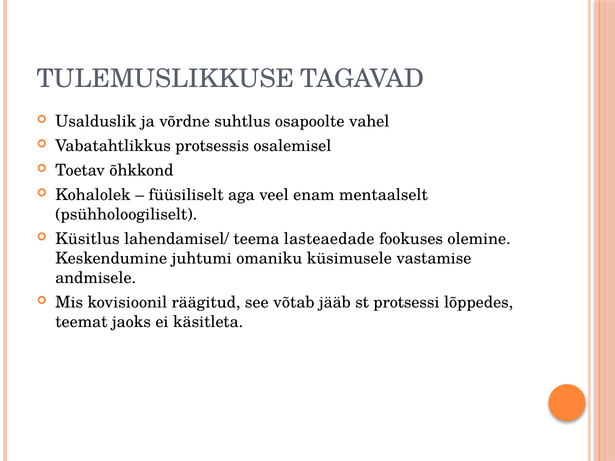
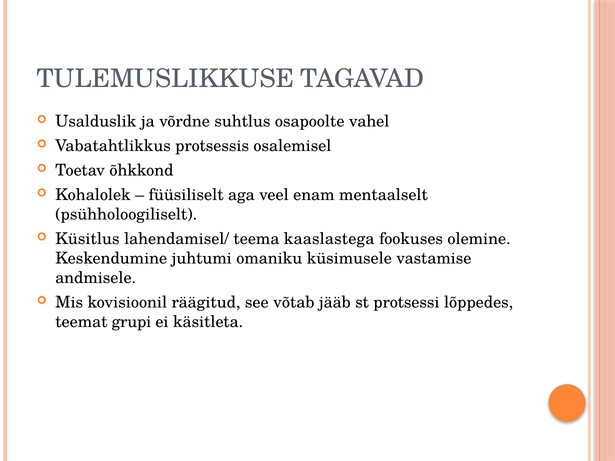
lasteaedade: lasteaedade -> kaaslastega (329, 239)
jaoks: jaoks -> grupi (131, 322)
